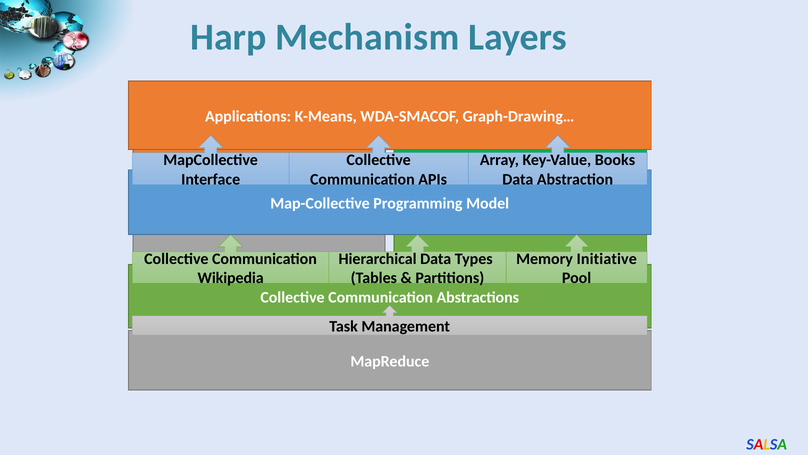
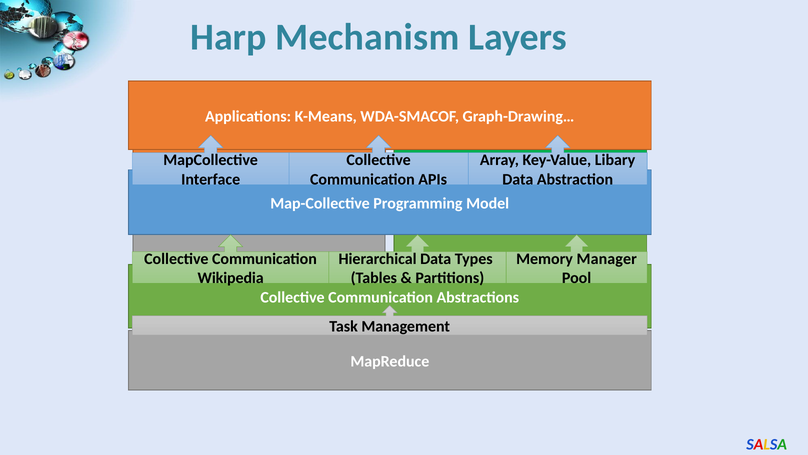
Books: Books -> Libary (615, 160)
Initiative: Initiative -> Manager (607, 259)
